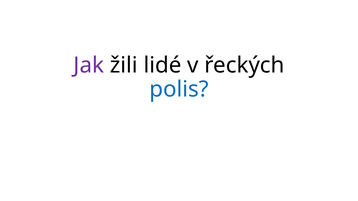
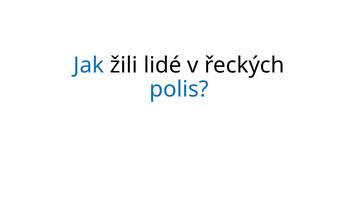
Jak colour: purple -> blue (89, 65)
